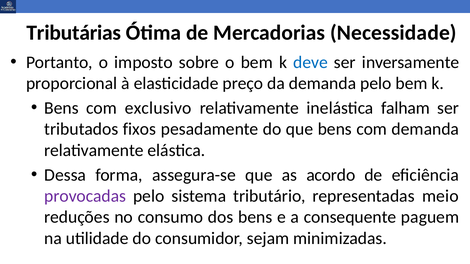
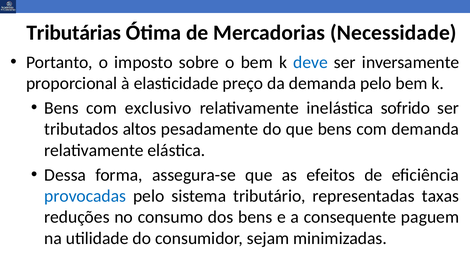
falham: falham -> sofrido (405, 108)
fixos: fixos -> altos (140, 129)
acordo: acordo -> efeitos (331, 175)
provocadas colour: purple -> blue (85, 196)
meio: meio -> taxas (440, 196)
